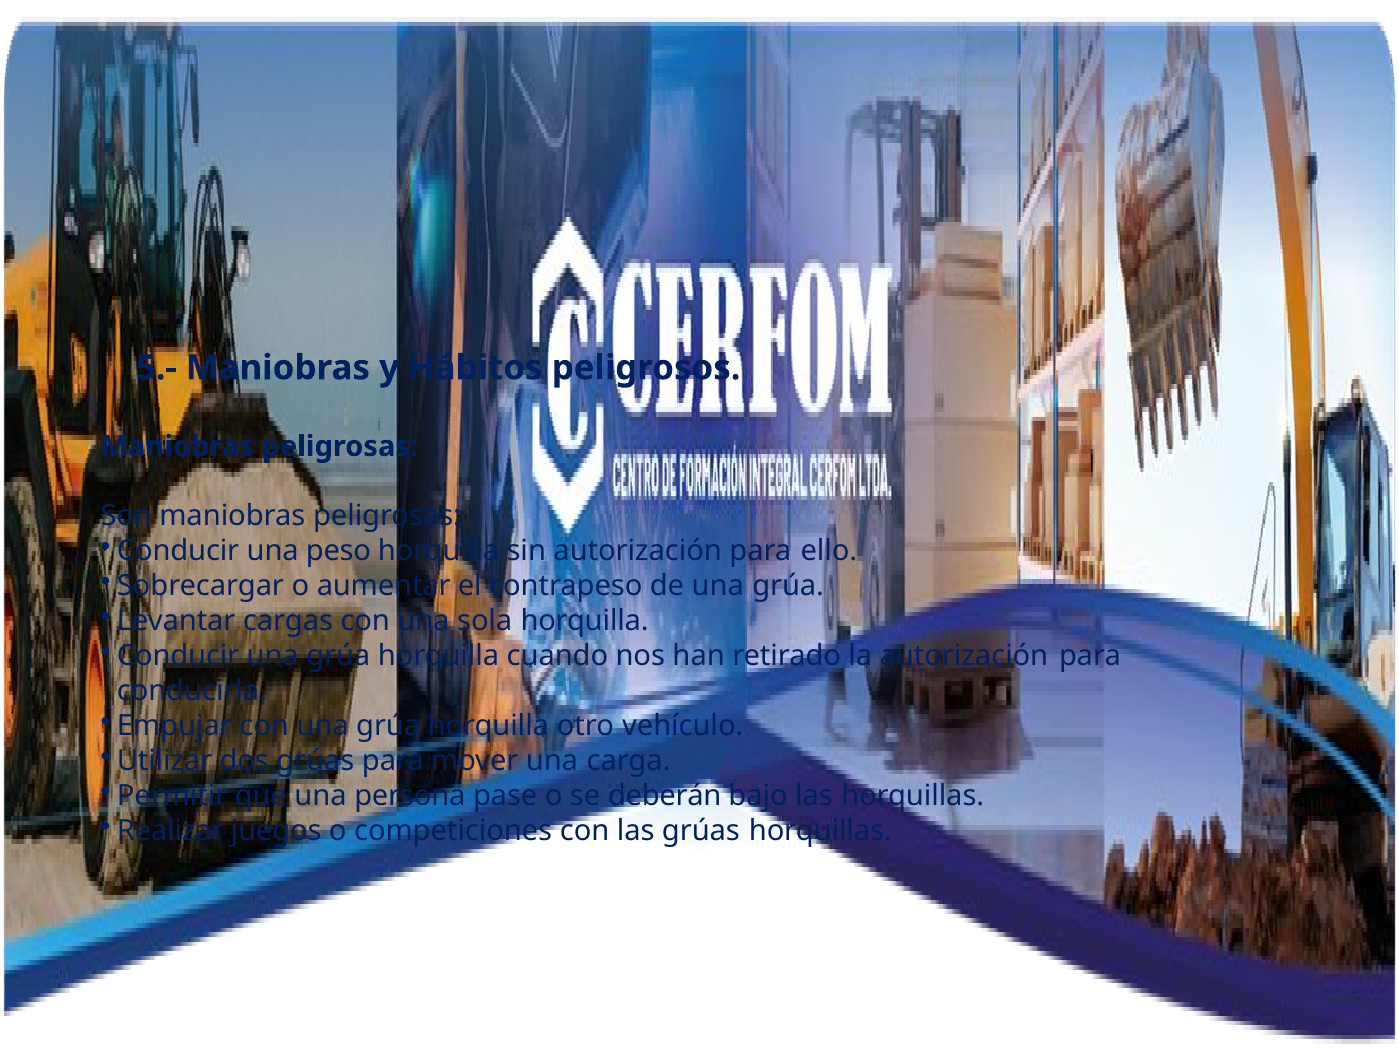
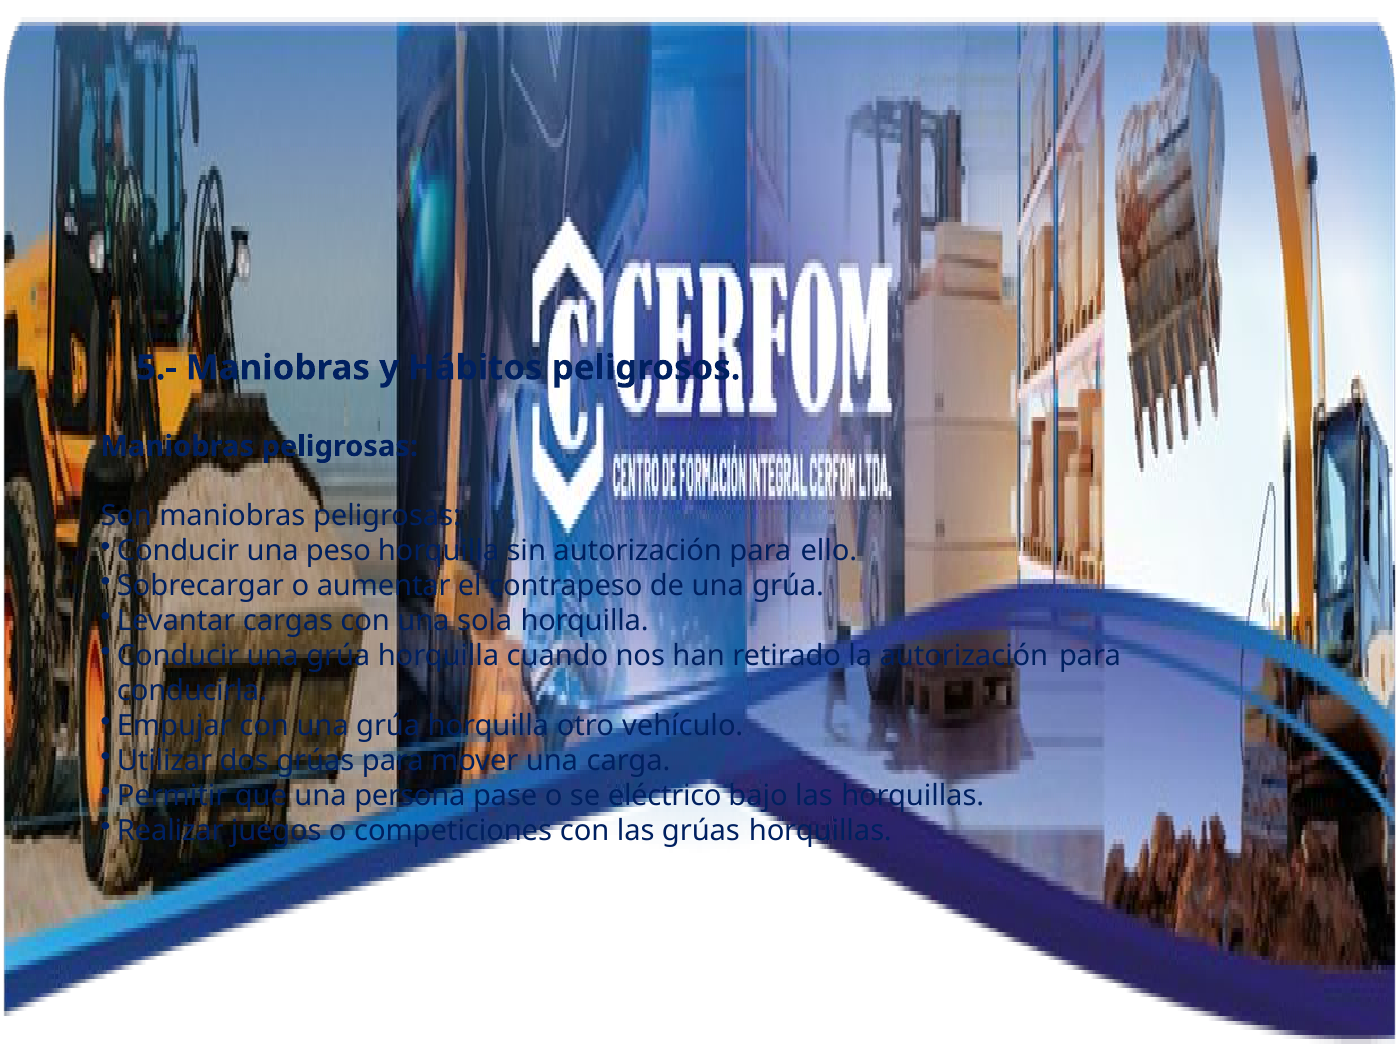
deberán: deberán -> eléctrico (665, 796)
